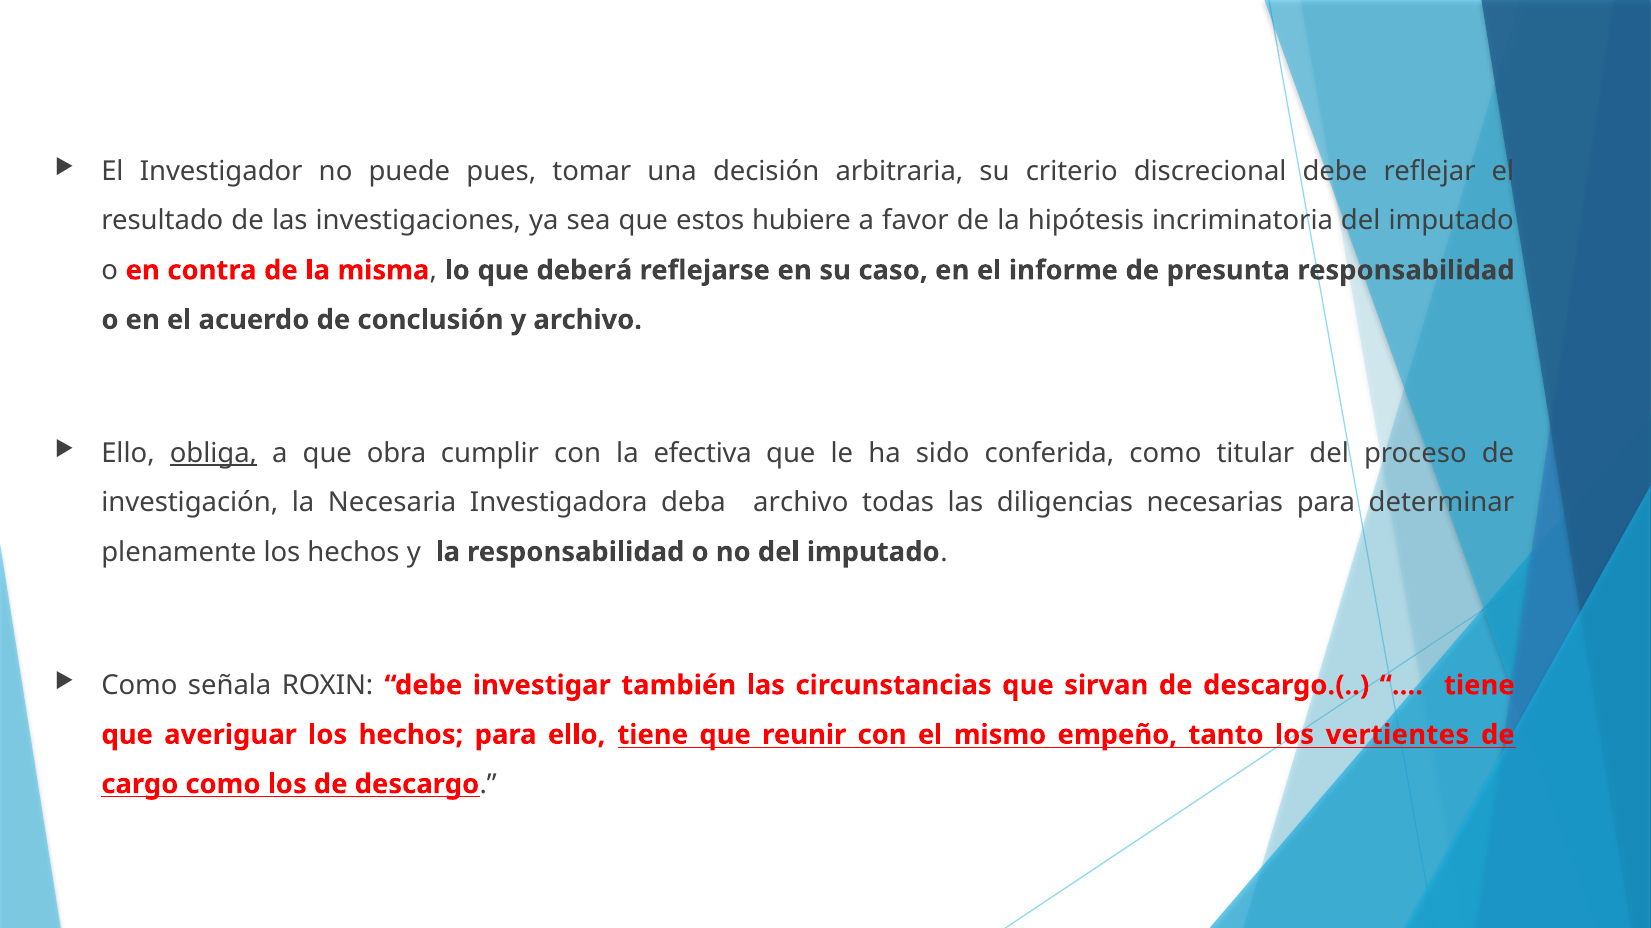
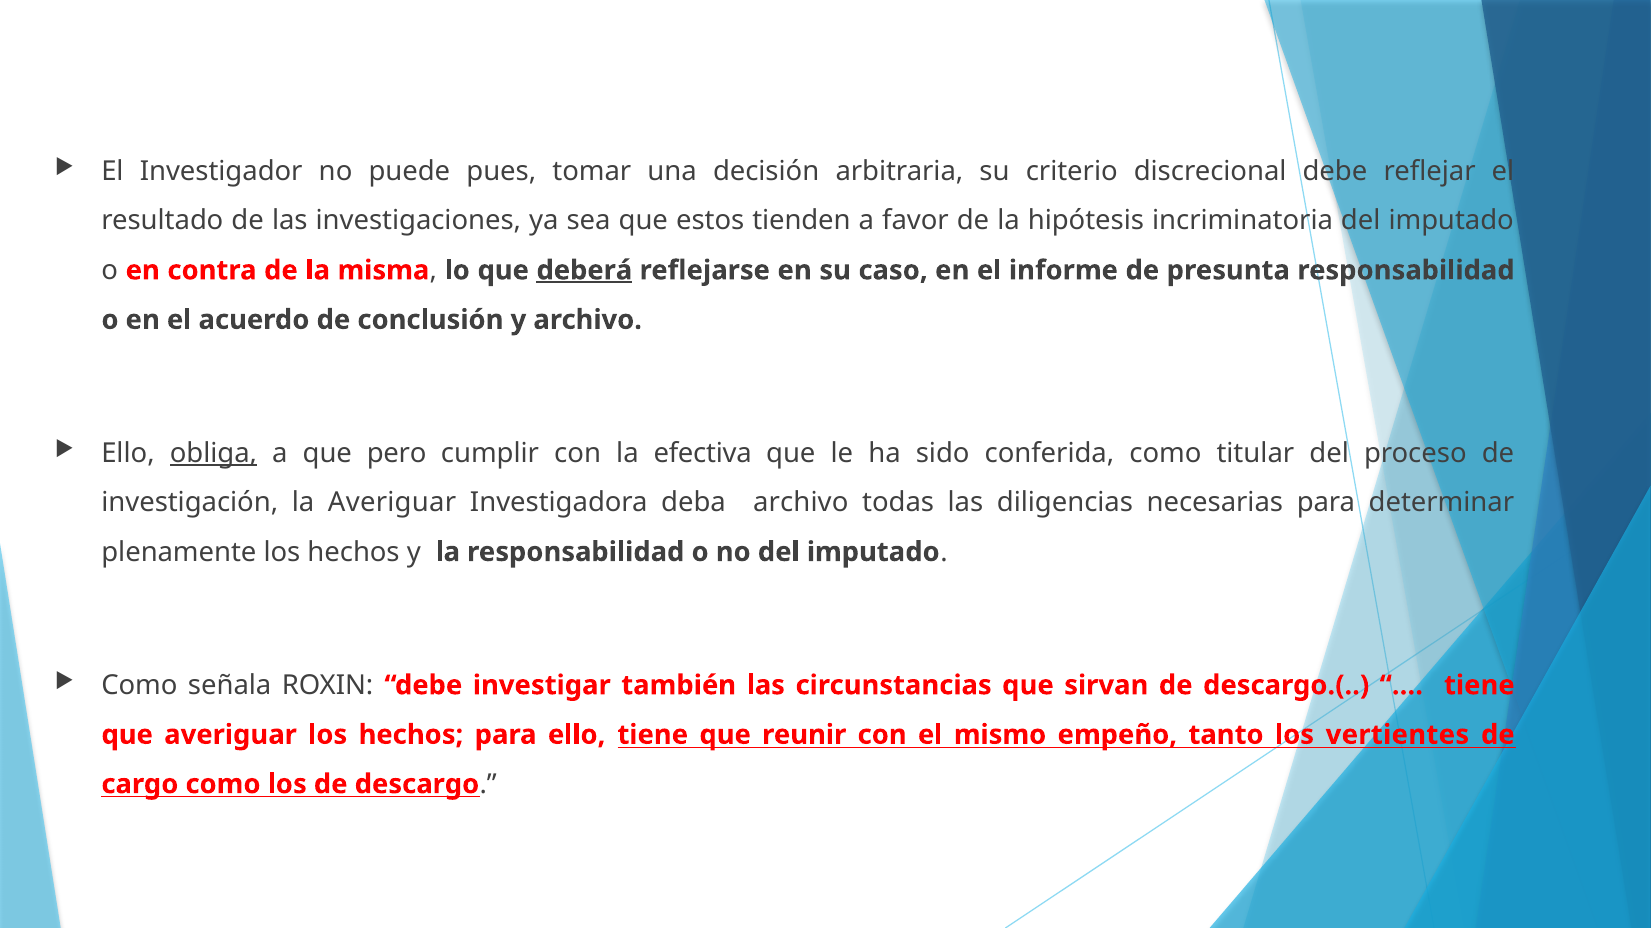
hubiere: hubiere -> tienden (801, 221)
deberá underline: none -> present (584, 271)
obra: obra -> pero (397, 453)
la Necesaria: Necesaria -> Averiguar (392, 503)
